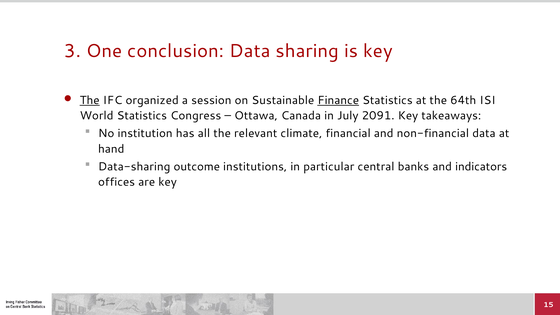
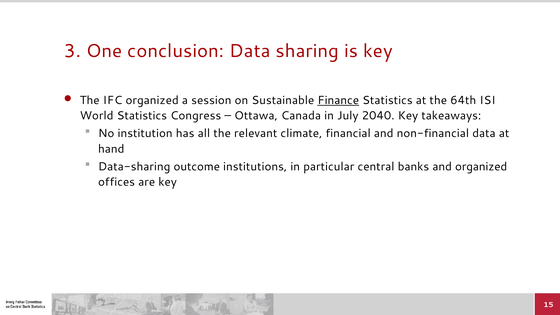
The underline: present -> none (90, 100)
2091: 2091 -> 2040 (378, 116)
and indicators: indicators -> organized (481, 167)
